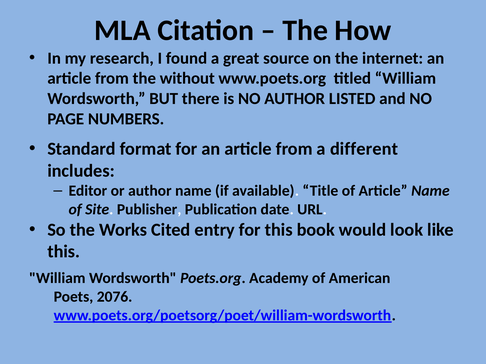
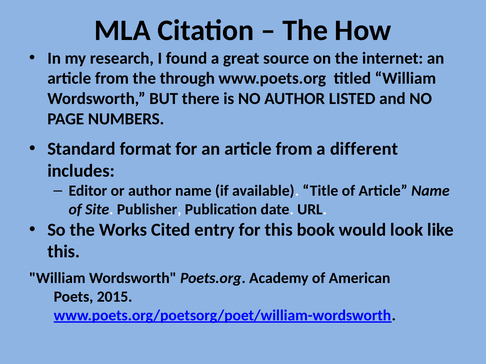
without: without -> through (187, 79)
2076: 2076 -> 2015 (115, 297)
